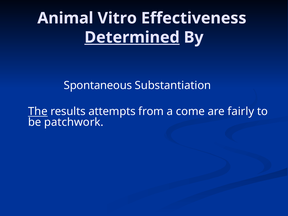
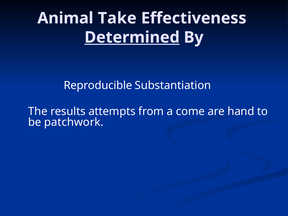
Vitro: Vitro -> Take (117, 18)
Spontaneous: Spontaneous -> Reproducible (98, 85)
The underline: present -> none (38, 111)
fairly: fairly -> hand (241, 111)
